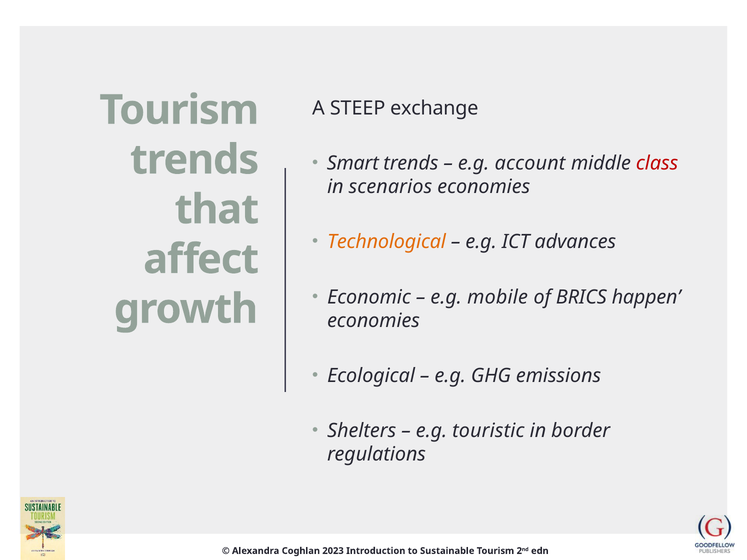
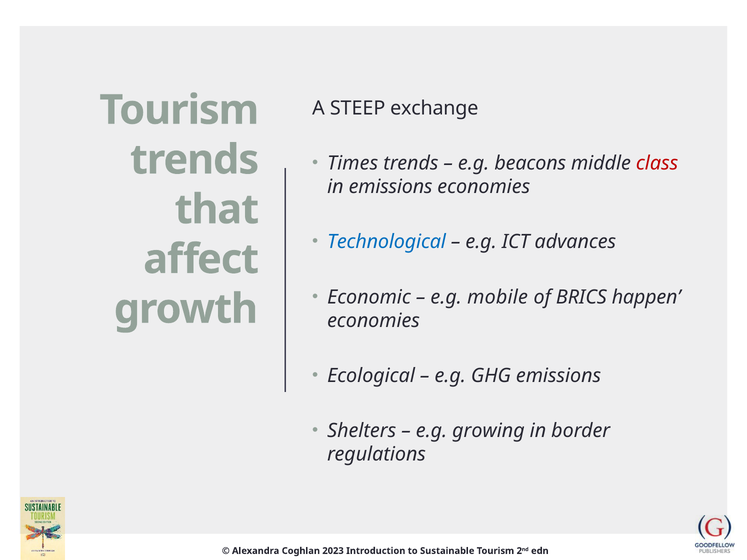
Smart: Smart -> Times (353, 163)
account: account -> beacons (530, 163)
in scenarios: scenarios -> emissions (391, 187)
Technological colour: orange -> blue (387, 242)
touristic: touristic -> growing (488, 431)
